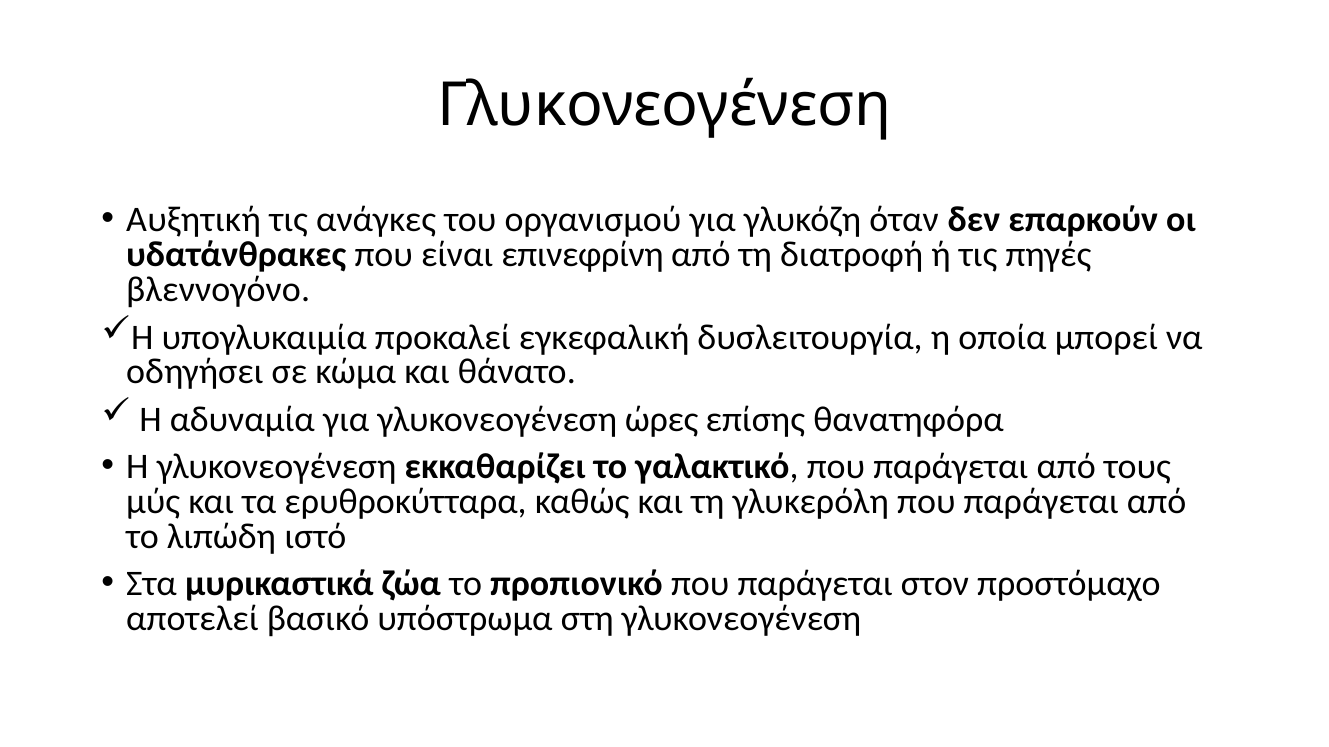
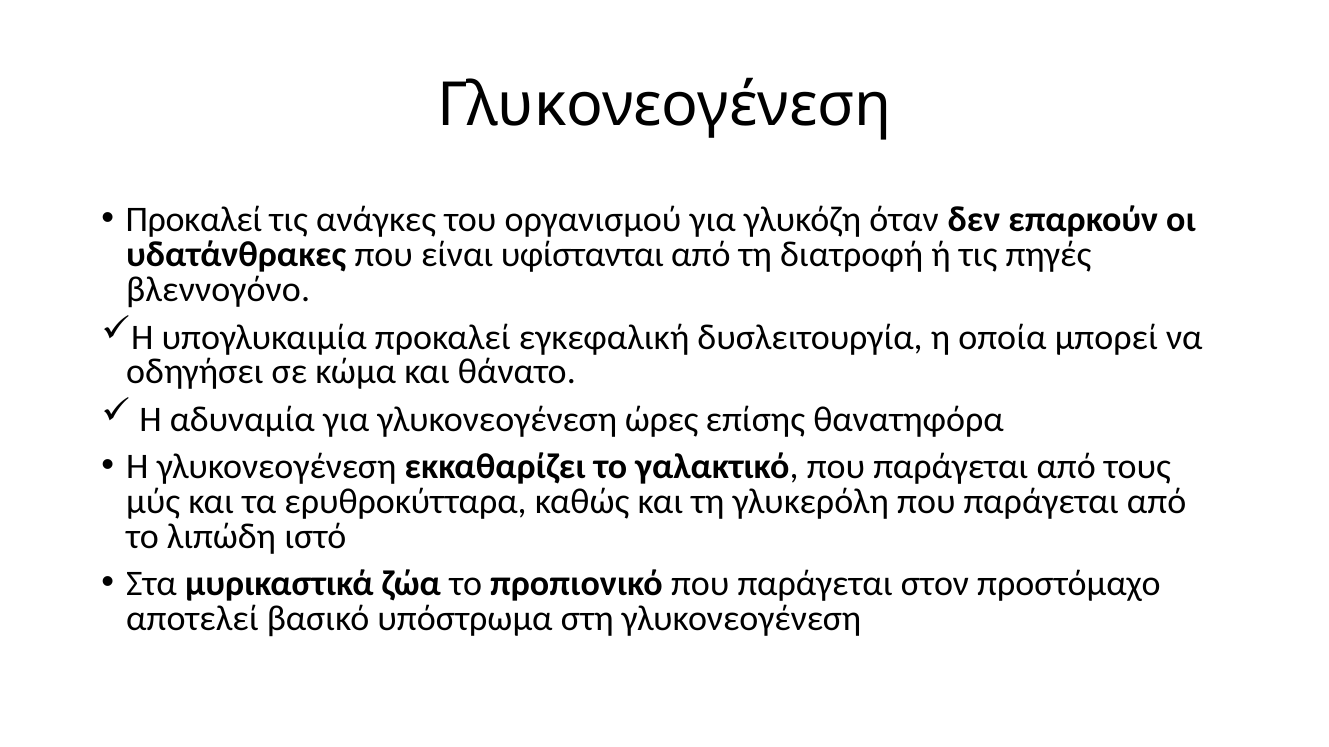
Αυξητική: Αυξητική -> Προκαλεί (194, 220)
επινεφρίνη: επινεφρίνη -> υφίστανται (582, 255)
